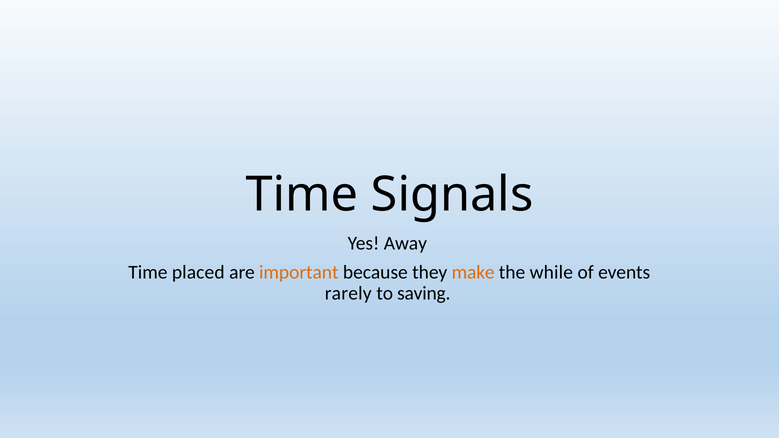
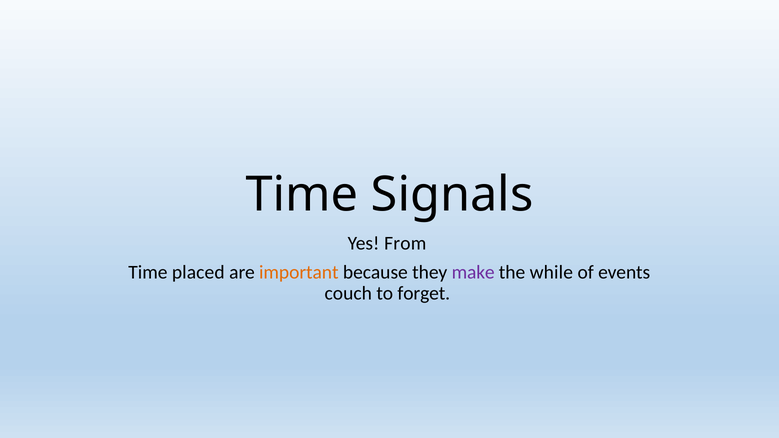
Away: Away -> From (405, 243)
make colour: orange -> purple (473, 273)
rarely: rarely -> couch (348, 294)
saving: saving -> forget (424, 294)
